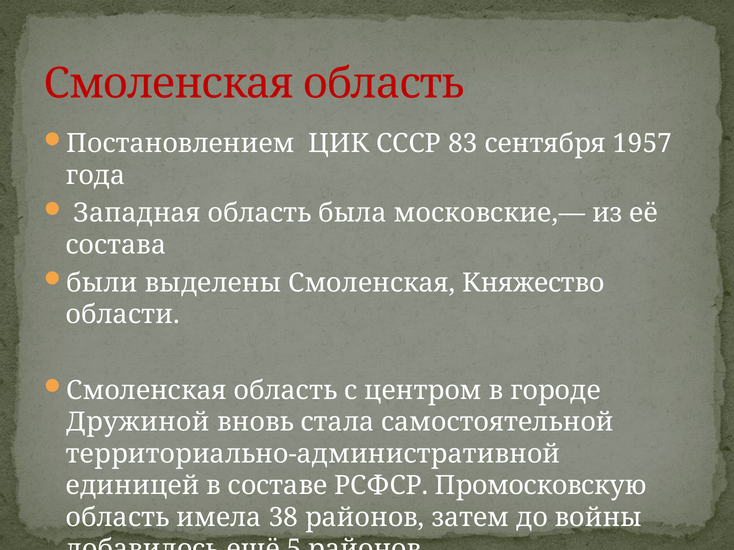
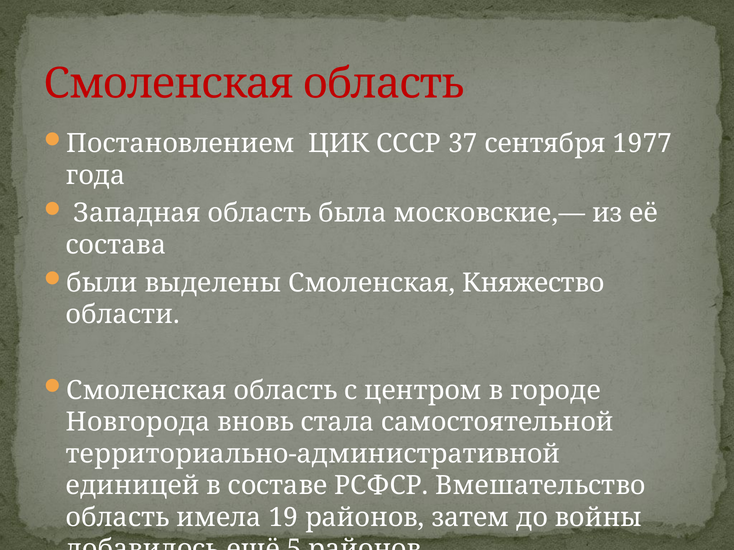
83: 83 -> 37 (463, 144)
1957: 1957 -> 1977 (643, 144)
Дружиной: Дружиной -> Новгорода (138, 422)
Промосковскую: Промосковскую -> Вмешательство (541, 486)
38: 38 -> 19 (283, 518)
